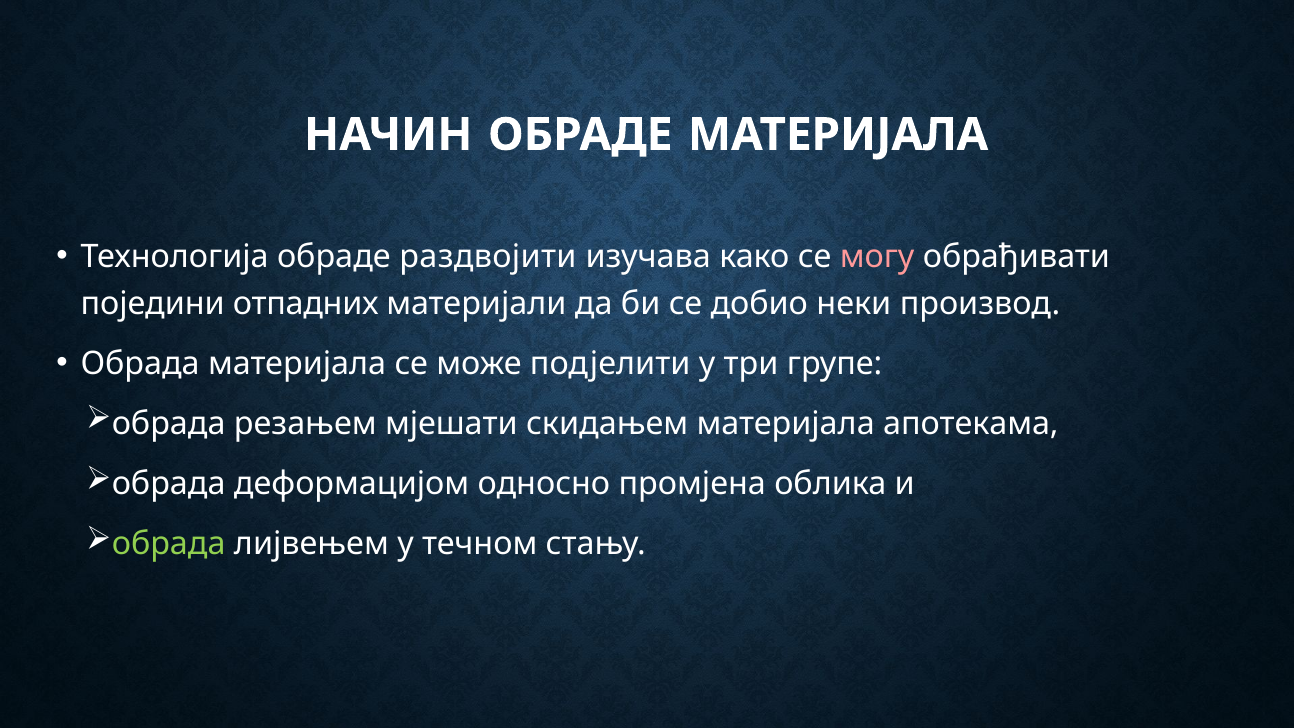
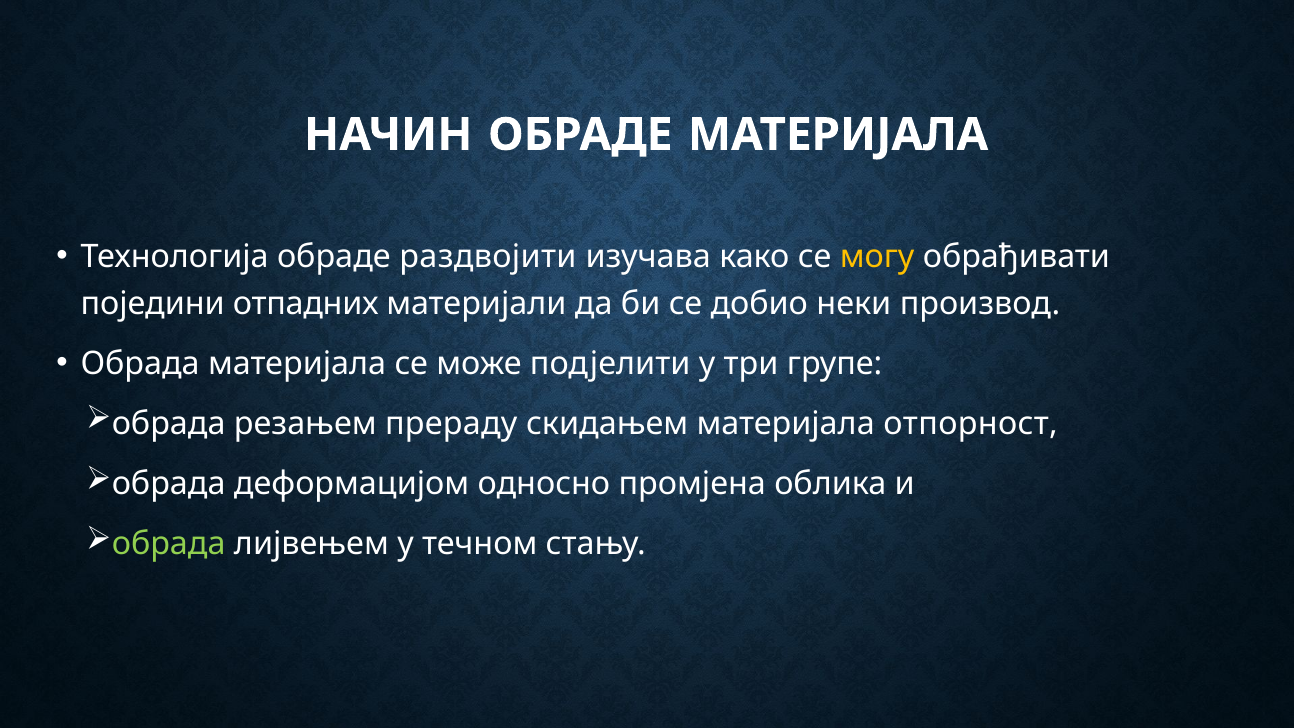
могу colour: pink -> yellow (877, 257)
мјешати: мјешати -> прераду (451, 423)
апотекама: апотекама -> отпорност (971, 423)
